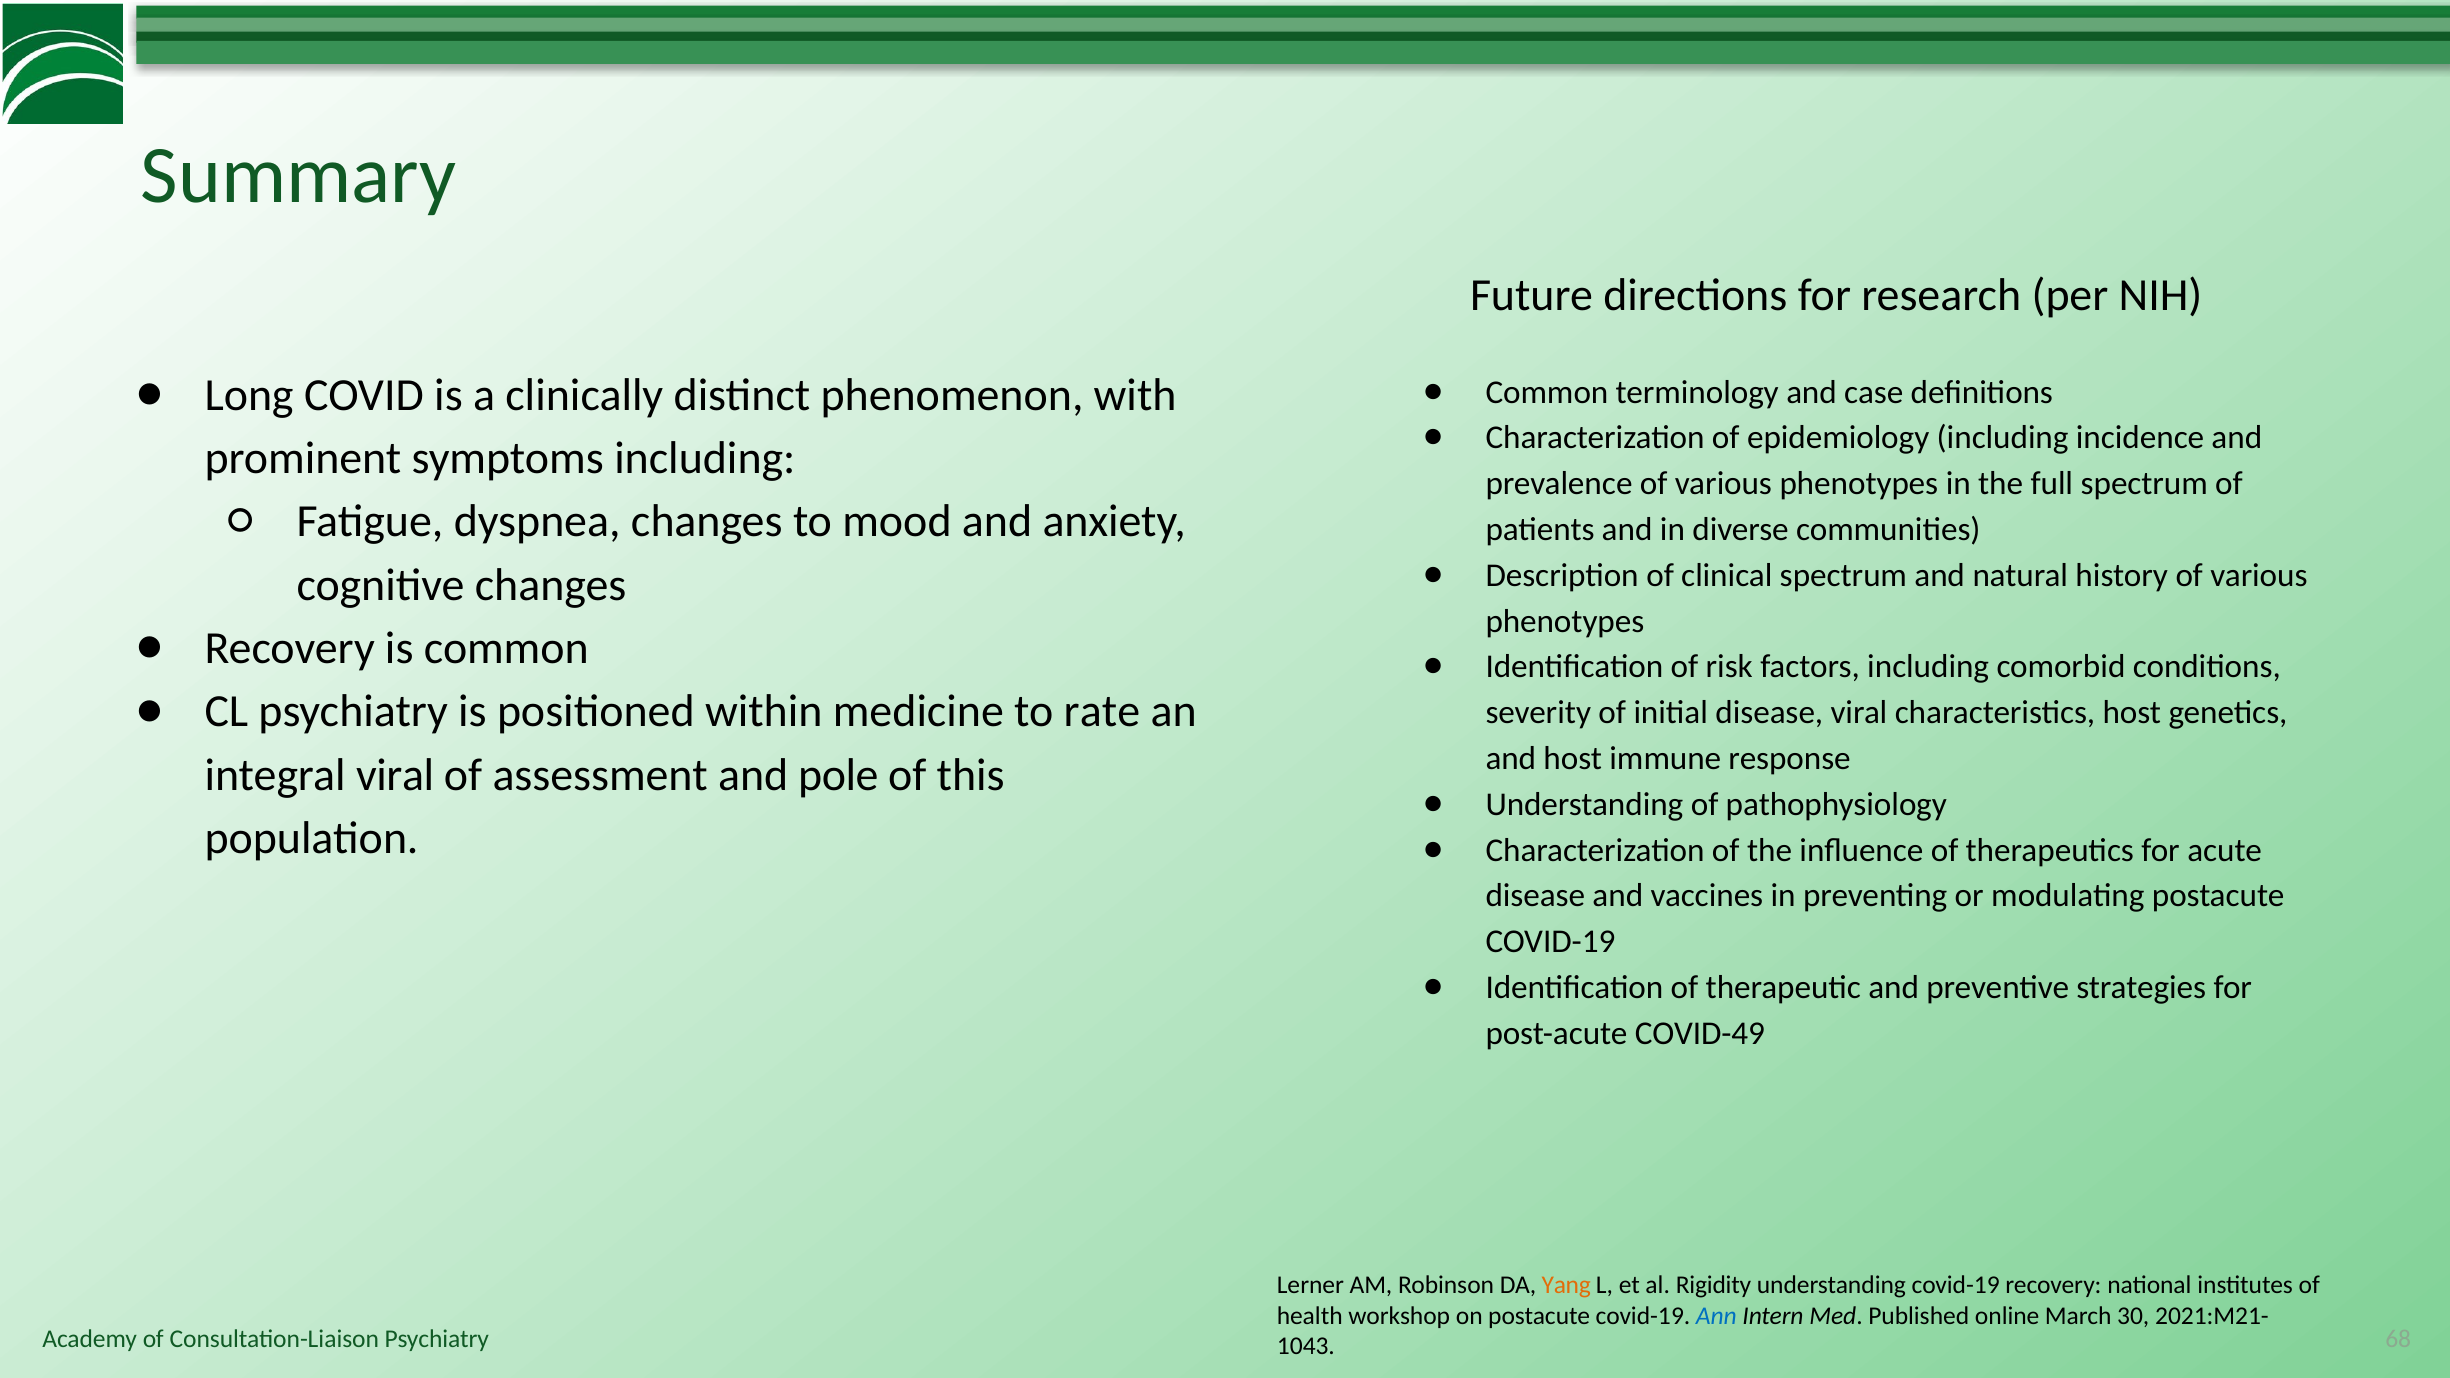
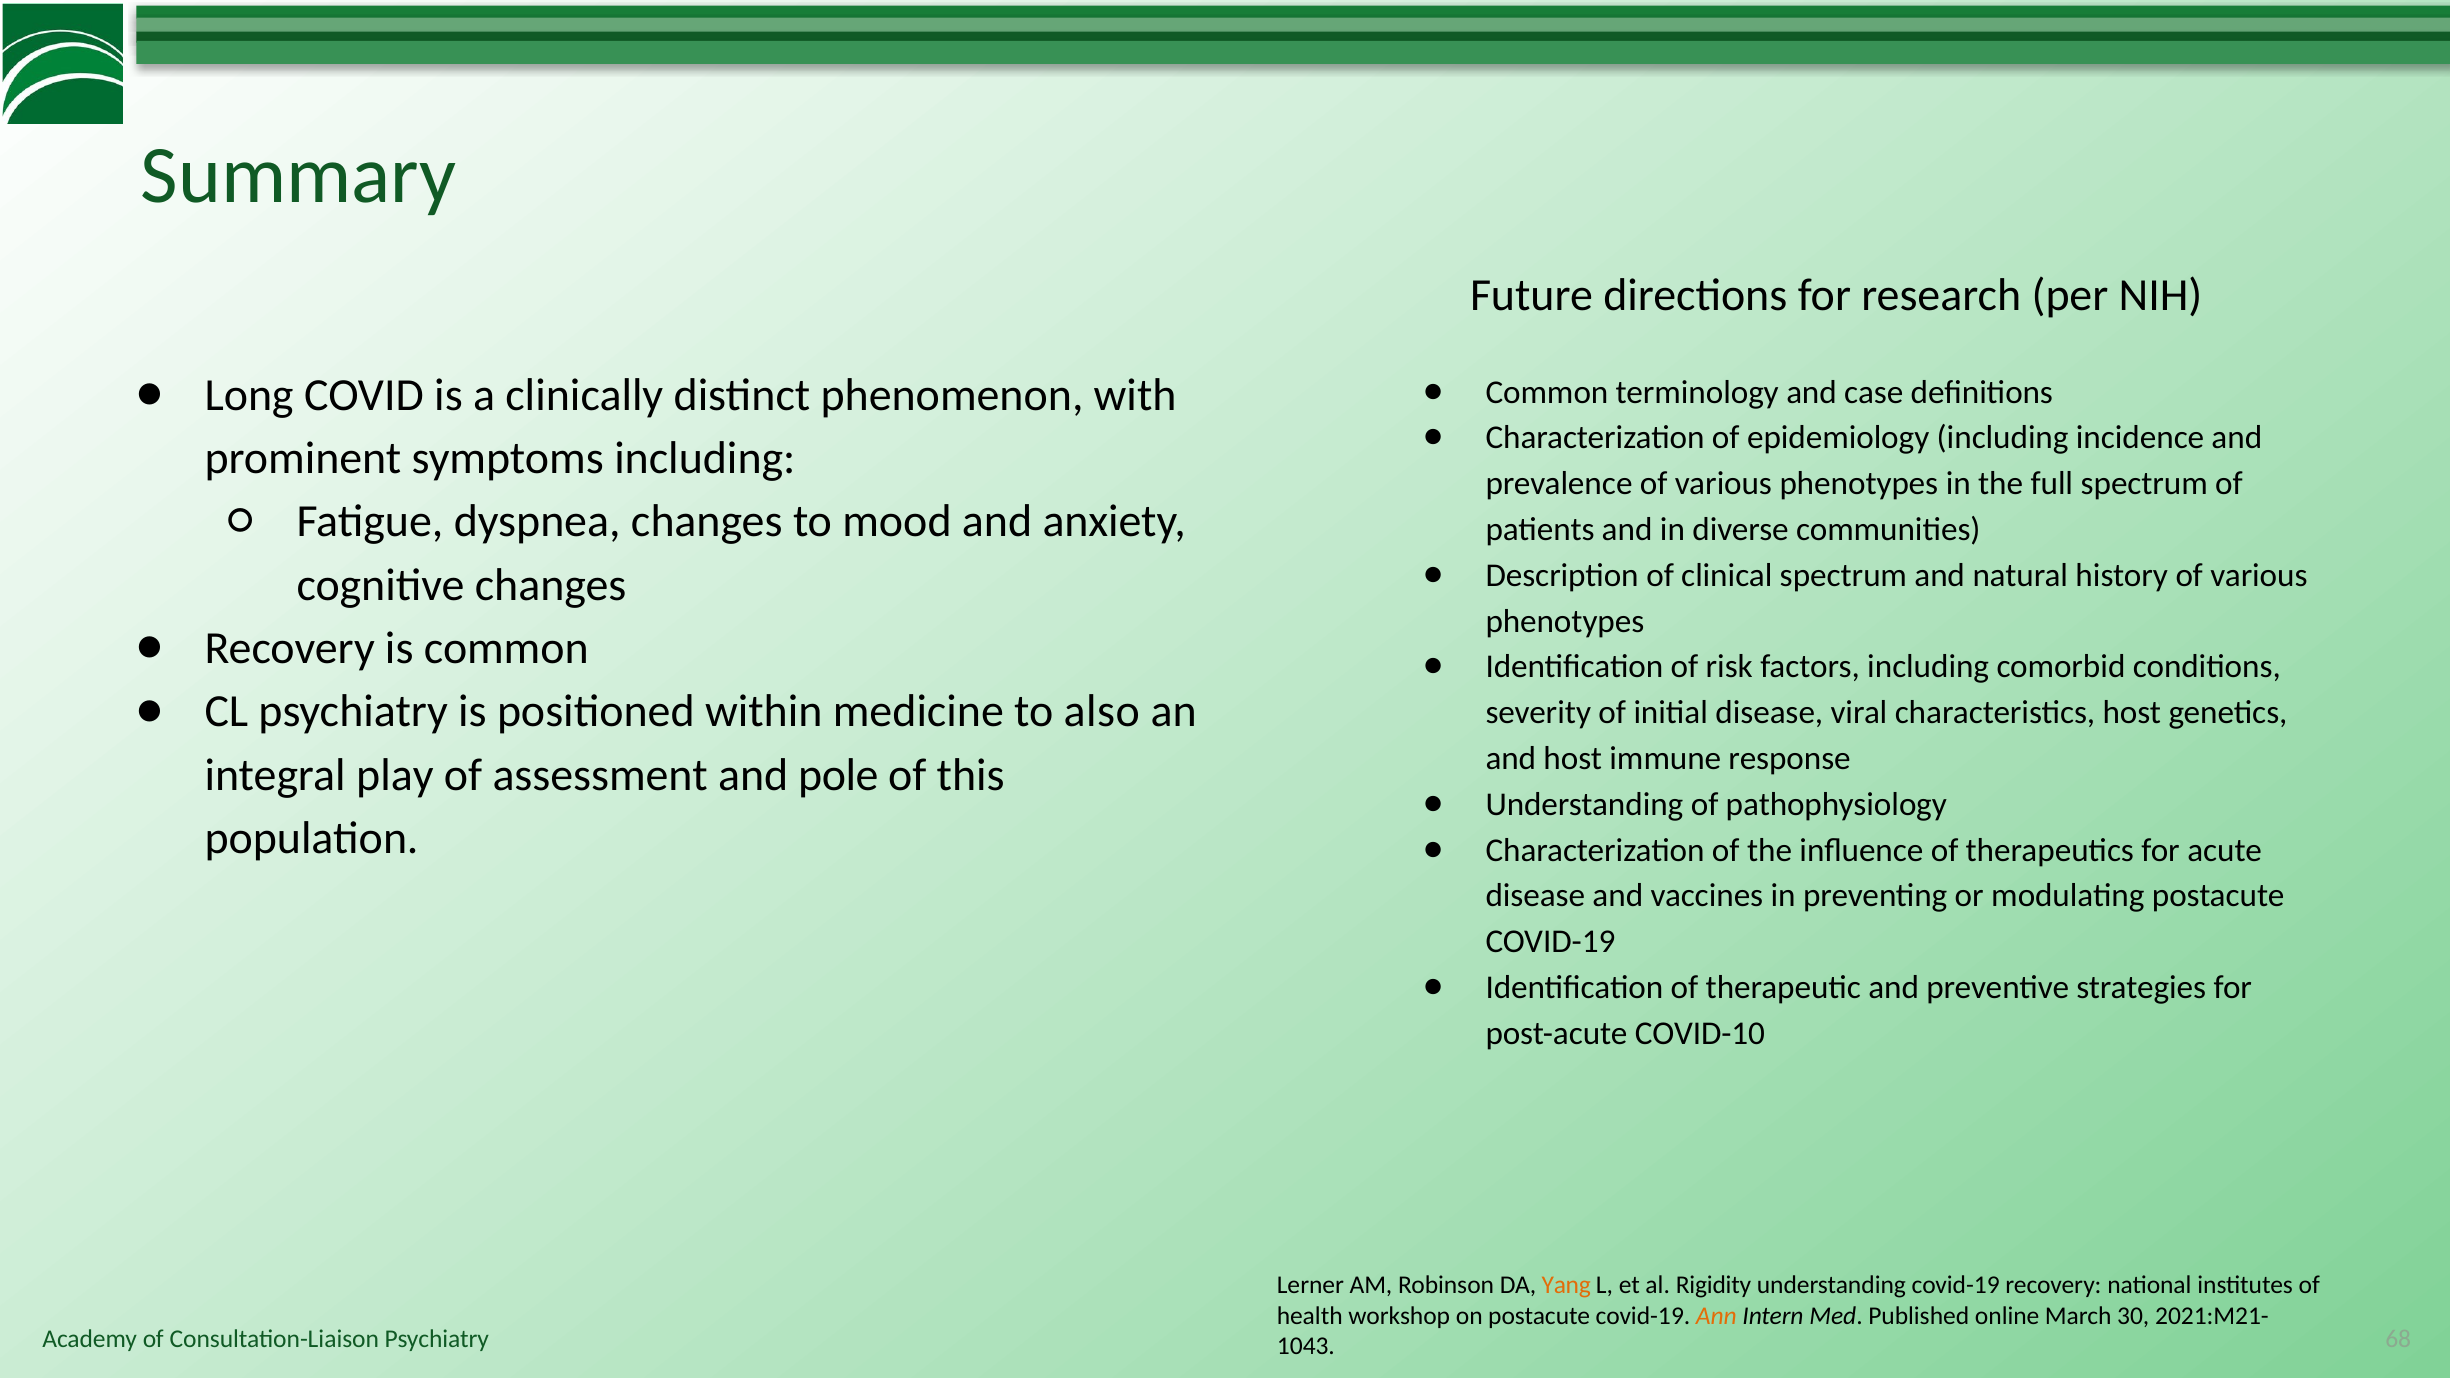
rate: rate -> also (1102, 712)
integral viral: viral -> play (395, 775)
COVID-49: COVID-49 -> COVID-10 (1700, 1033)
Ann colour: blue -> orange (1716, 1316)
